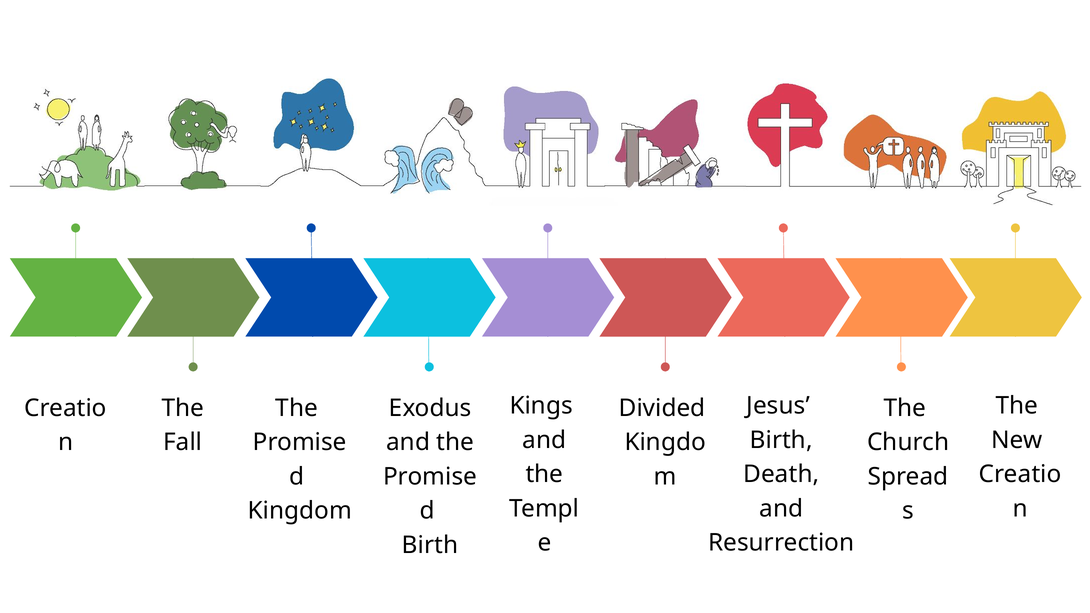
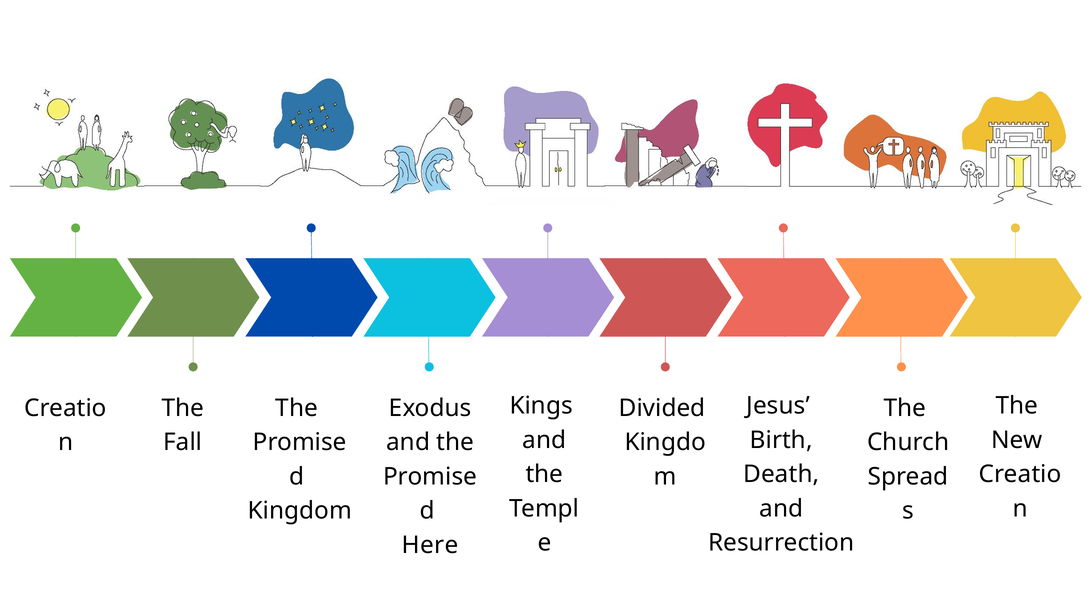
Birth: Birth -> Here (430, 545)
